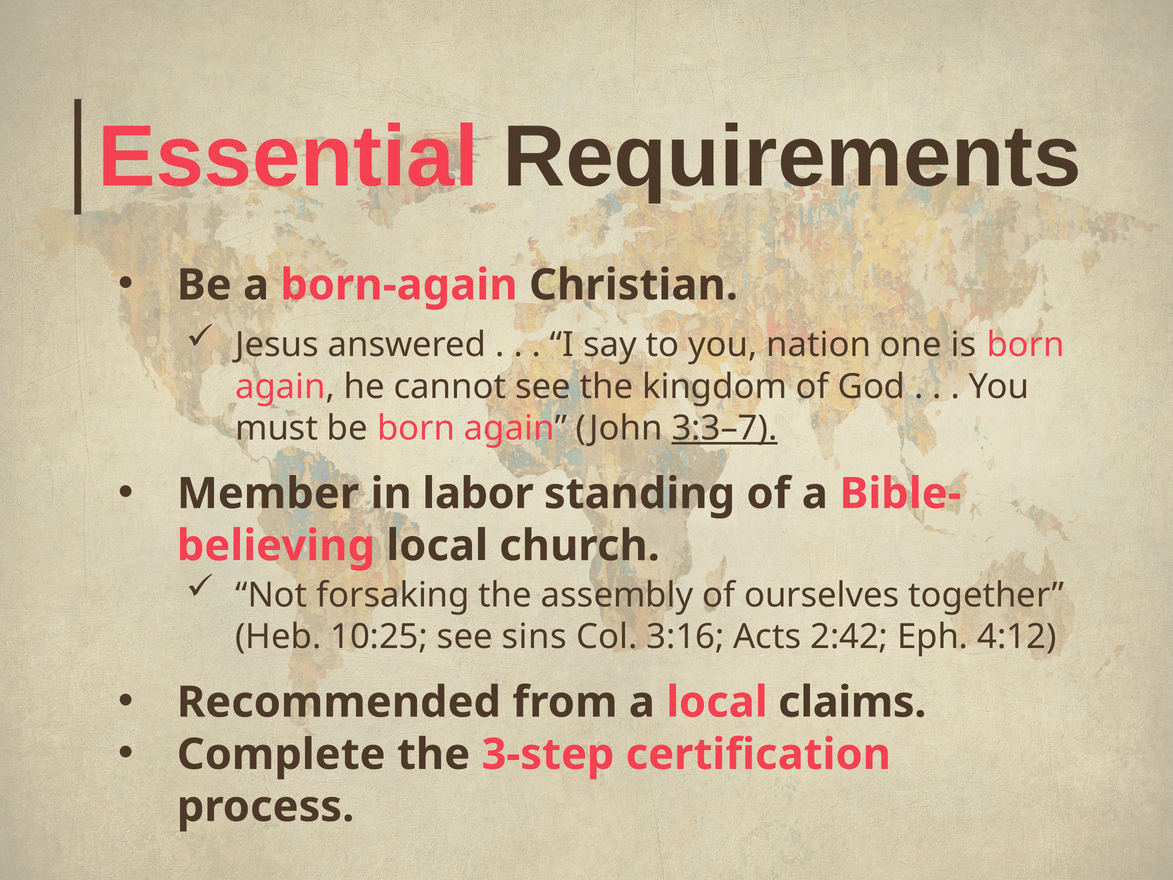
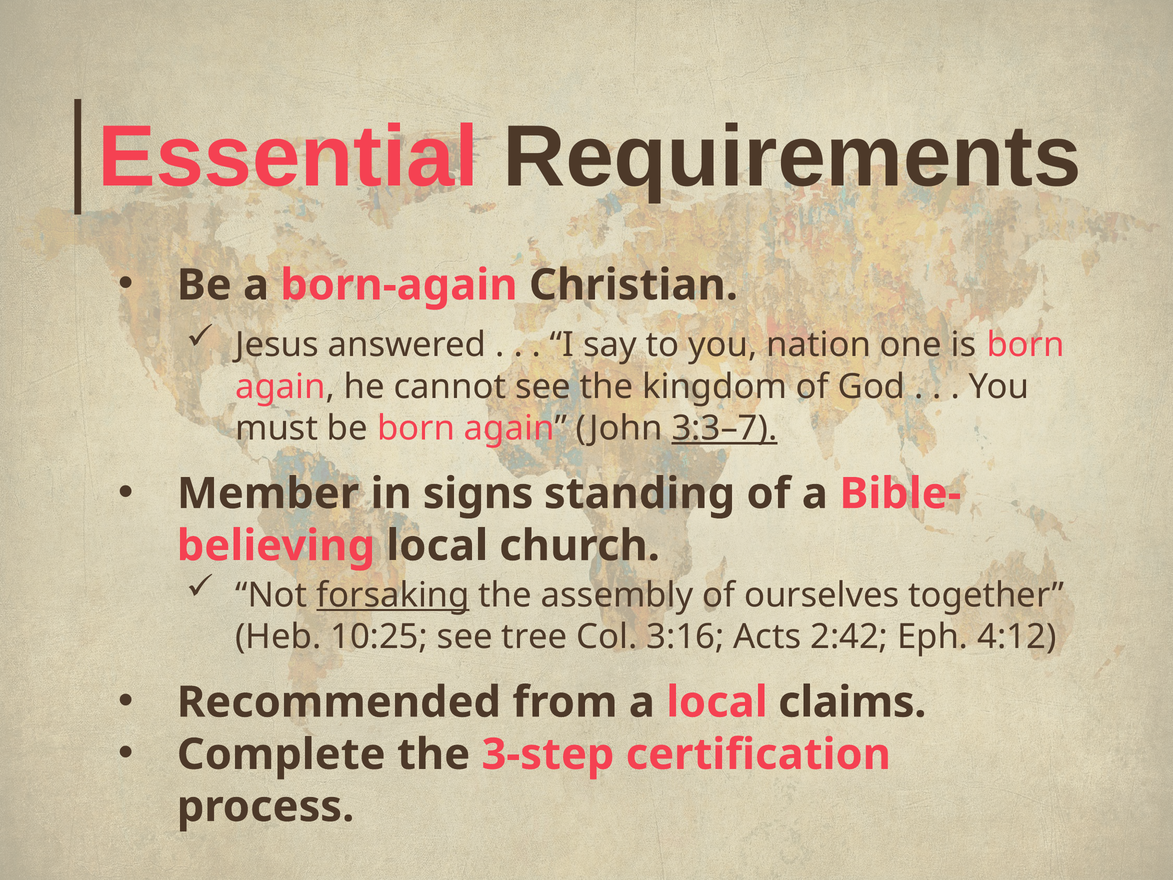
labor: labor -> signs (478, 494)
forsaking underline: none -> present (393, 595)
sins: sins -> tree (534, 637)
